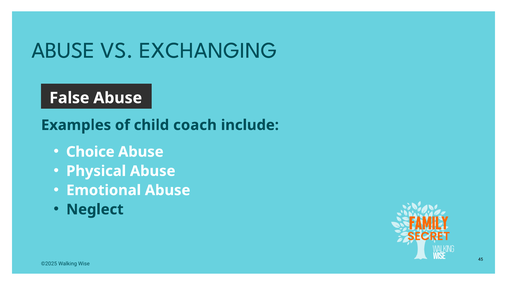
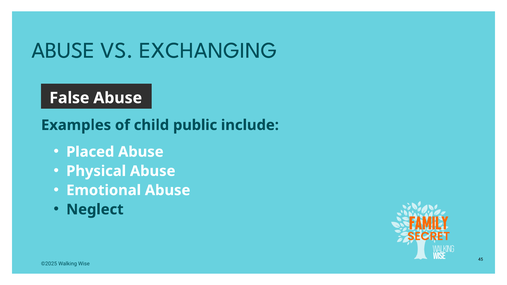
coach: coach -> public (195, 125)
Choice: Choice -> Placed (90, 152)
